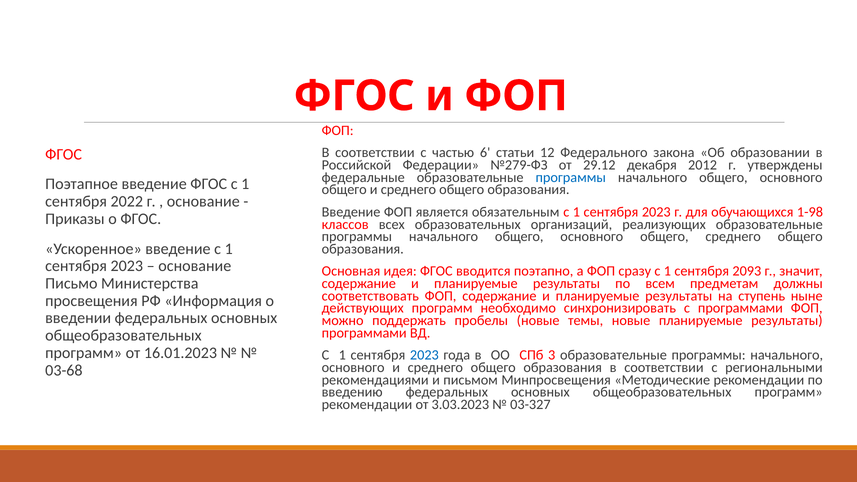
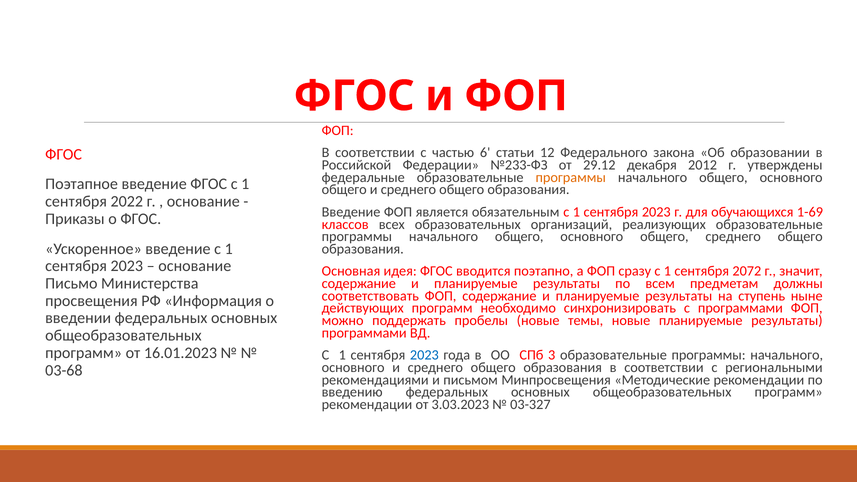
№279-ФЗ: №279-ФЗ -> №233-ФЗ (519, 165)
программы colour: blue -> orange (571, 177)
1-98: 1-98 -> 1-69 (810, 212)
2093: 2093 -> 2072 (747, 271)
